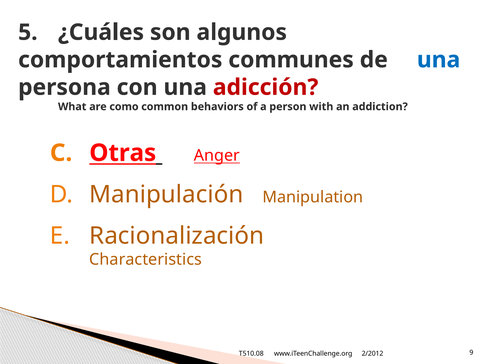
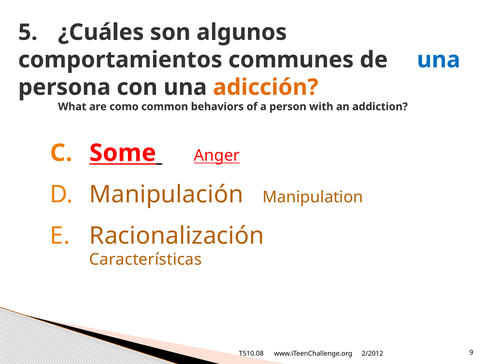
adicción colour: red -> orange (266, 87)
Otras: Otras -> Some (123, 153)
Characteristics: Characteristics -> Características (146, 259)
